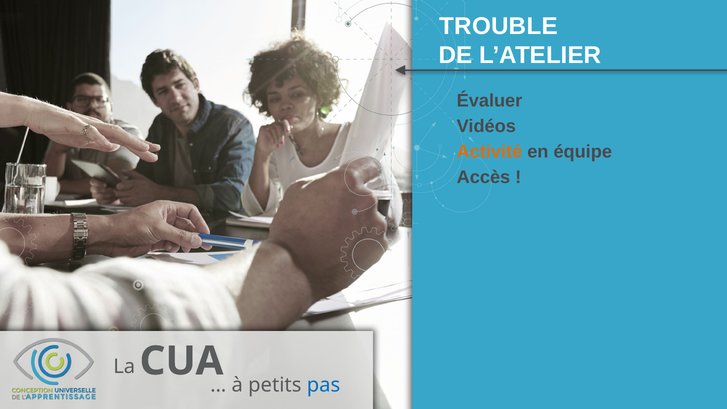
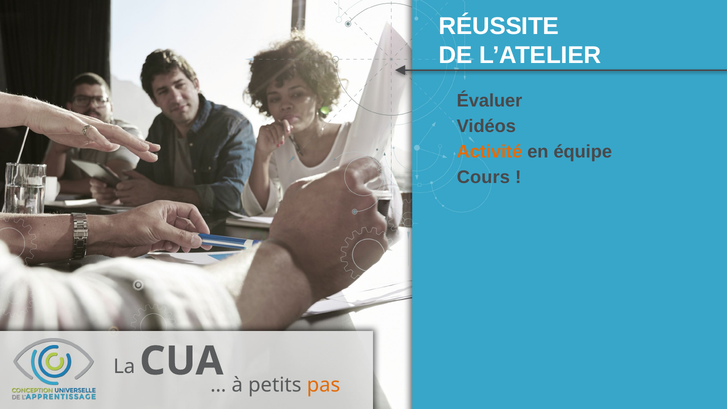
TROUBLE: TROUBLE -> RÉUSSITE (499, 26)
Accès: Accès -> Cours (483, 177)
pas colour: blue -> orange (323, 385)
